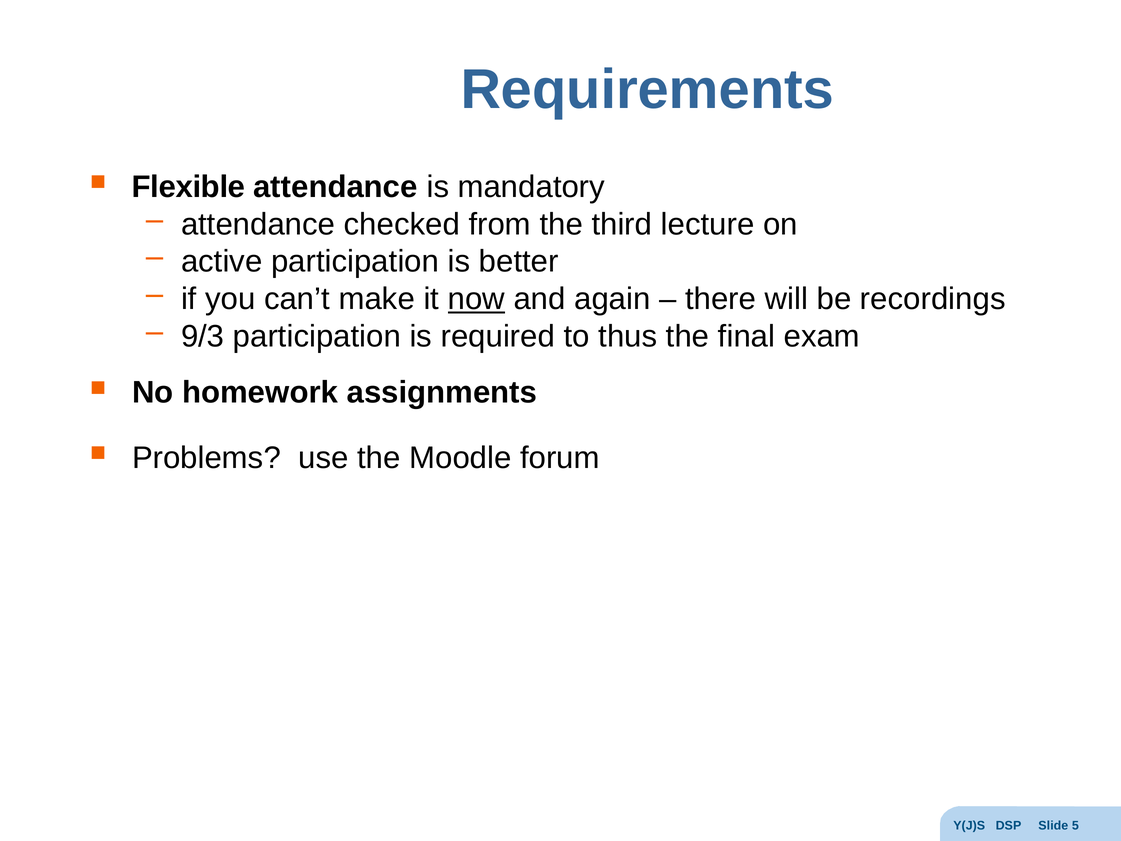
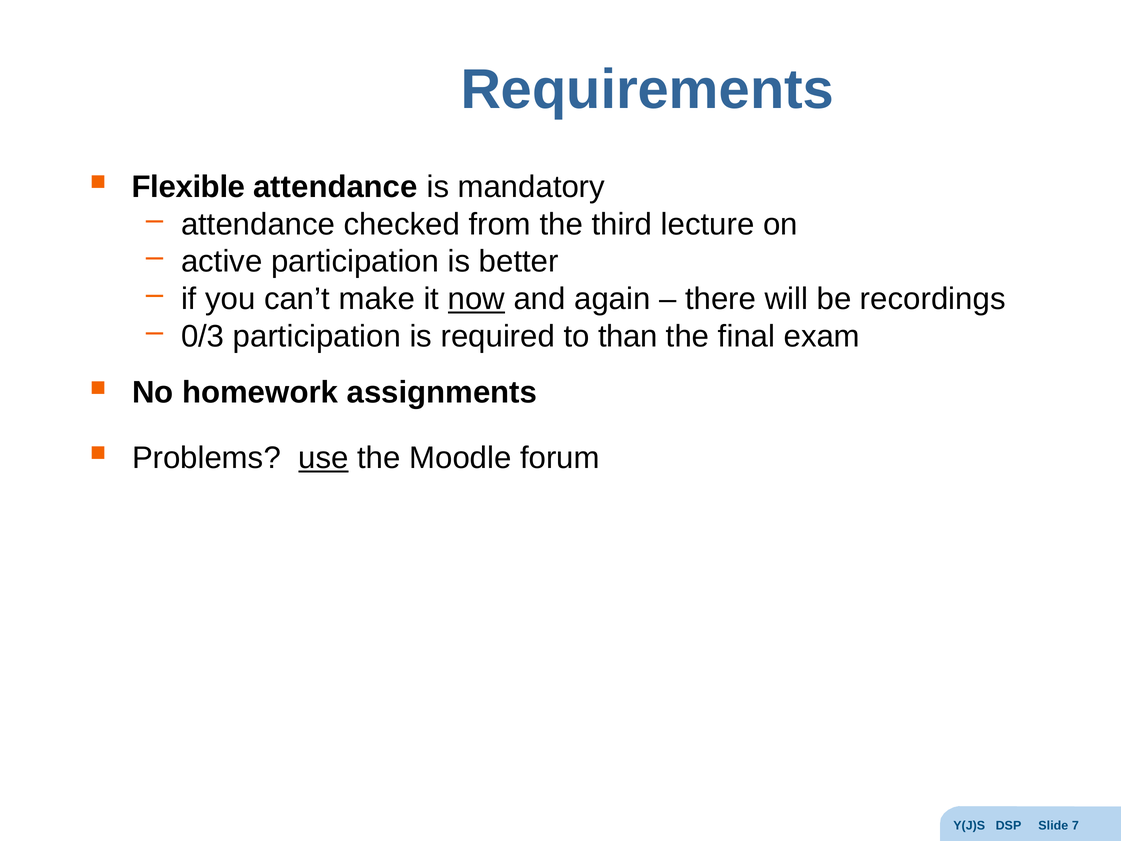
9/3: 9/3 -> 0/3 (203, 336)
thus: thus -> than (628, 336)
use underline: none -> present (323, 458)
5: 5 -> 7 (1075, 825)
